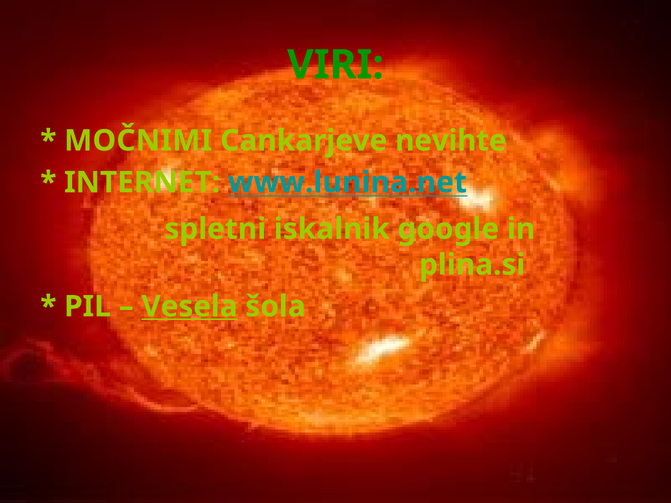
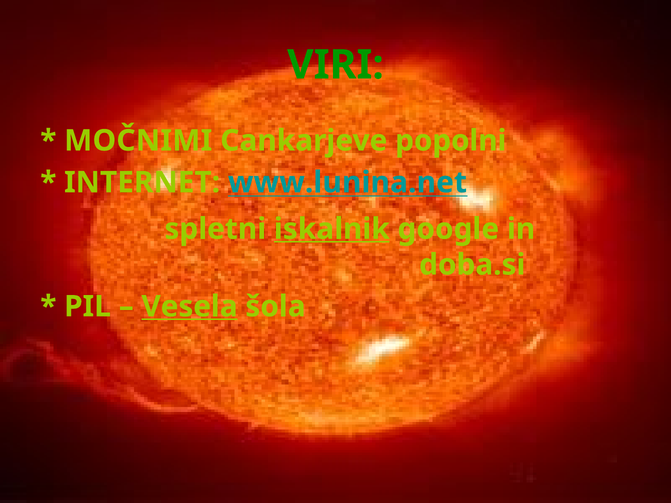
nevihte: nevihte -> popolni (451, 141)
iskalnik underline: none -> present (332, 229)
plina.si: plina.si -> doba.si (472, 265)
